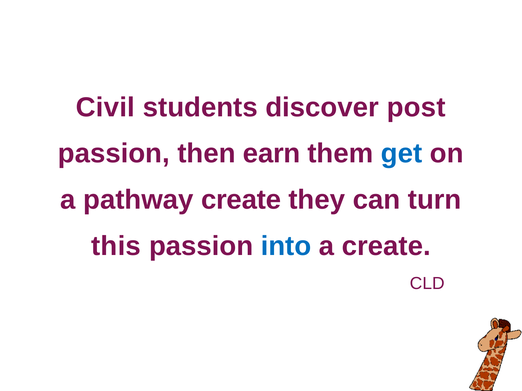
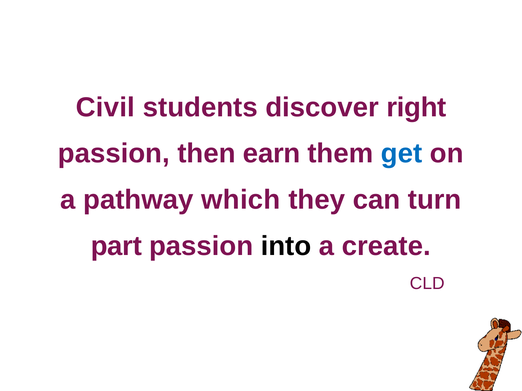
post: post -> right (416, 107)
pathway create: create -> which (241, 200)
this: this -> part (116, 246)
into colour: blue -> black (286, 246)
